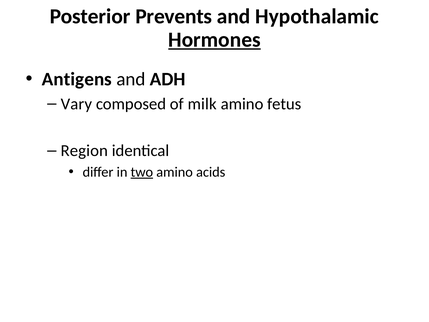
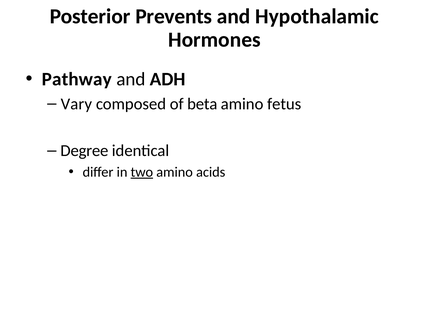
Hormones underline: present -> none (214, 40)
Antigens: Antigens -> Pathway (77, 79)
milk: milk -> beta (202, 104)
Region: Region -> Degree (84, 151)
